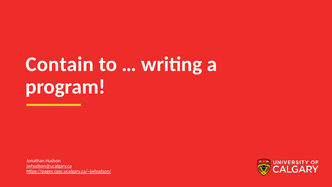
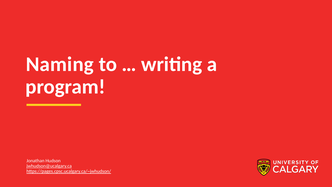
Contain: Contain -> Naming (60, 64)
